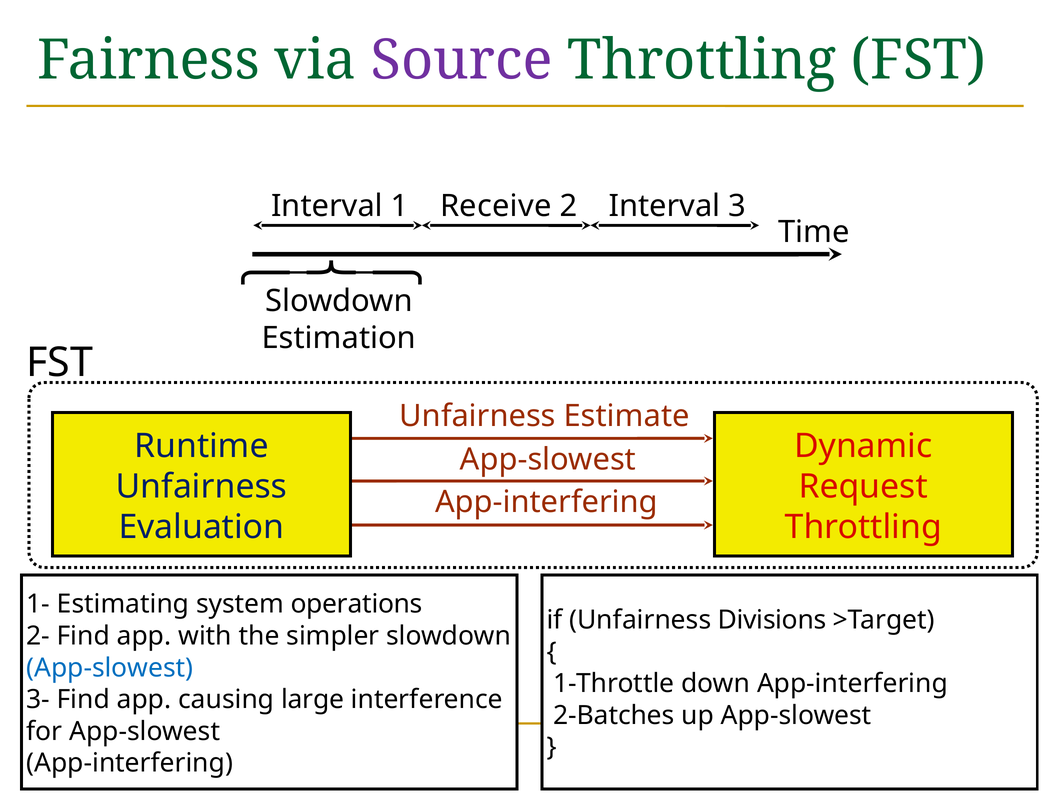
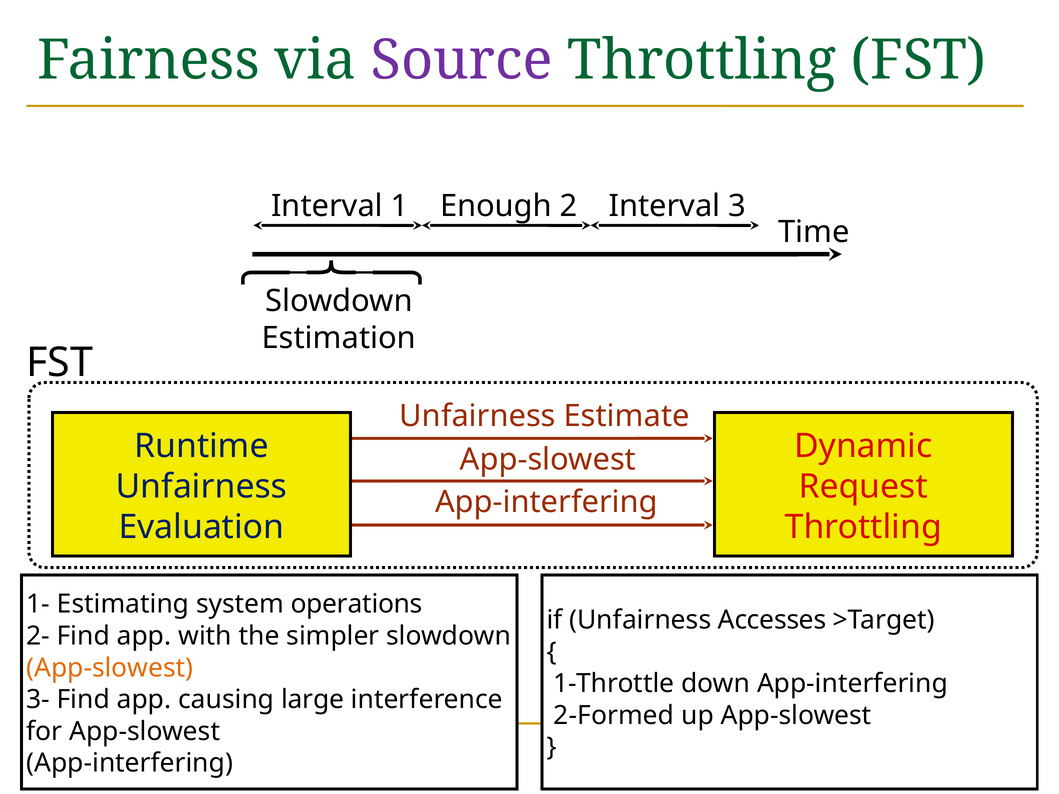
Receive: Receive -> Enough (496, 206)
Divisions: Divisions -> Accesses (772, 620)
App-slowest colour: blue -> orange (110, 668)
2-Batches: 2-Batches -> 2-Formed (614, 716)
